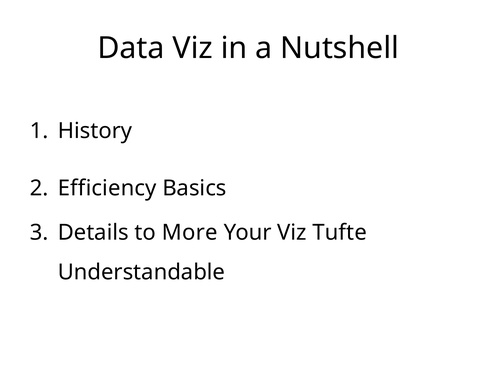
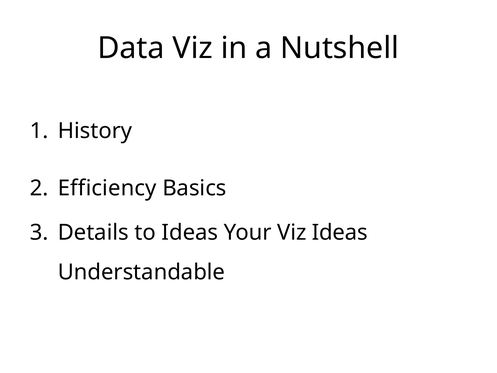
to More: More -> Ideas (190, 232)
Viz Tufte: Tufte -> Ideas (340, 232)
